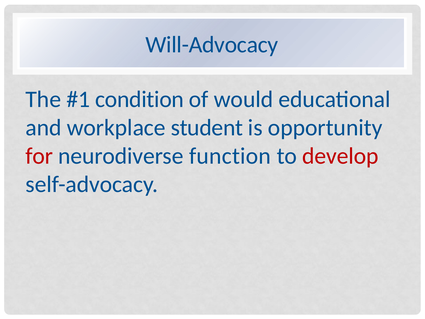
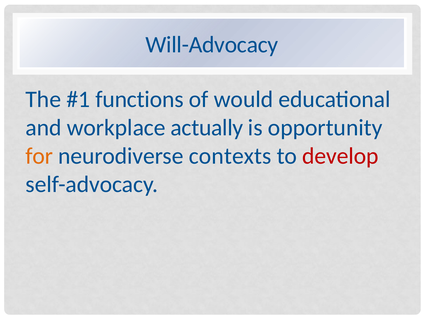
condition: condition -> functions (140, 99)
student: student -> actually (207, 128)
for colour: red -> orange (39, 156)
function: function -> contexts (230, 156)
